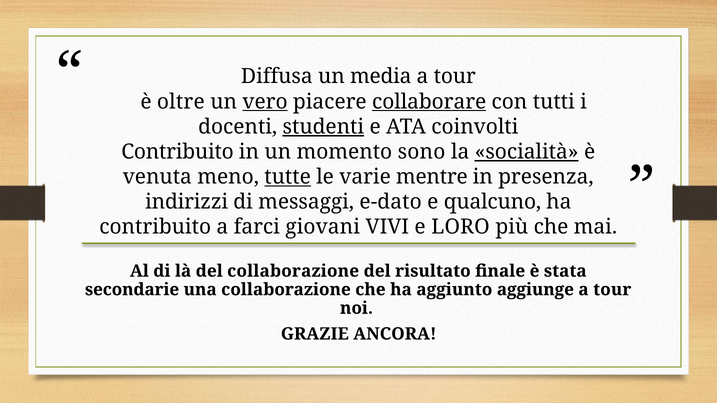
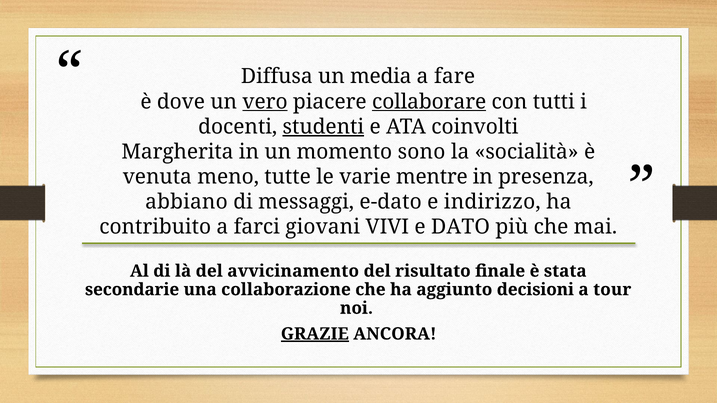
tour: tour -> fare (455, 77)
oltre: oltre -> dove (181, 102)
Contribuito: Contribuito -> Margherita (177, 152)
socialità underline: present -> none (527, 152)
tutte underline: present -> none (288, 177)
indirizzi: indirizzi -> abbiano (186, 202)
qualcuno: qualcuno -> indirizzo (492, 202)
LORO: LORO -> DATO (460, 227)
del collaborazione: collaborazione -> avvicinamento (293, 271)
aggiunge: aggiunge -> decisioni (535, 290)
GRAZIE underline: none -> present (315, 334)
